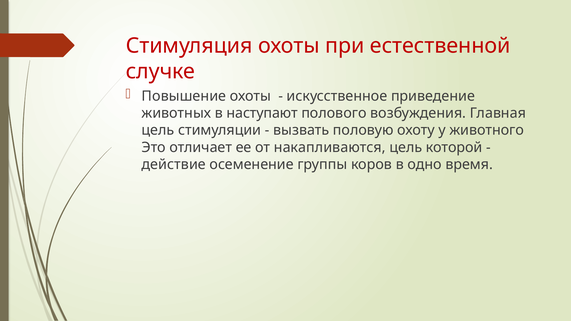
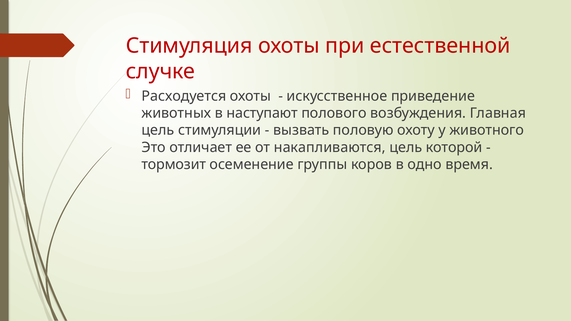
Повышение: Повышение -> Расходуется (184, 96)
действие: действие -> тормозит (174, 165)
